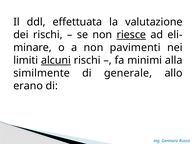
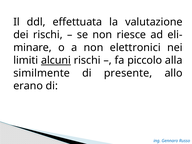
riesce underline: present -> none (131, 35)
pavimenti: pavimenti -> elettronici (135, 48)
minimi: minimi -> piccolo (145, 60)
generale: generale -> presente (128, 73)
